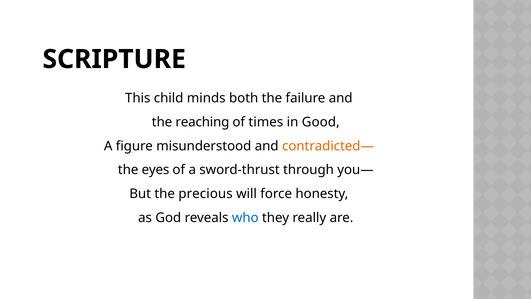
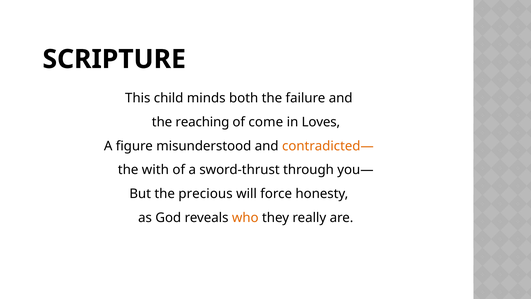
times: times -> come (266, 122)
Good: Good -> Loves (321, 122)
eyes: eyes -> with (155, 170)
who colour: blue -> orange (245, 217)
